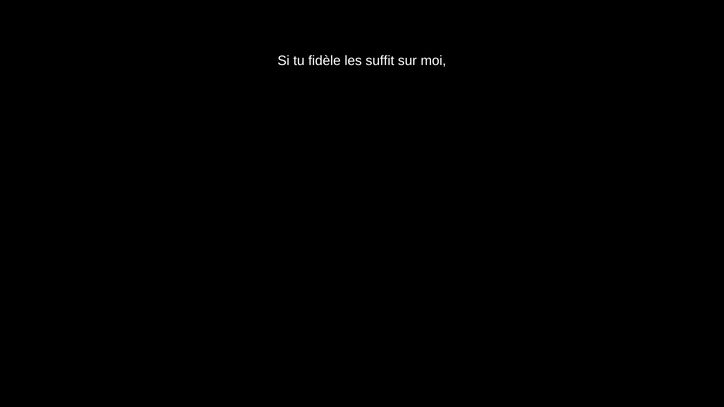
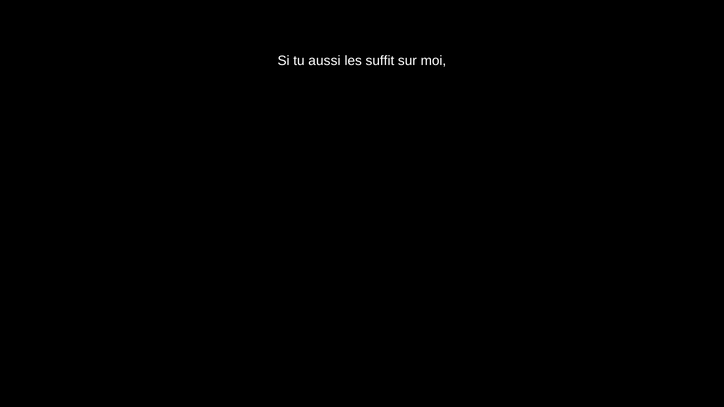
fidèle: fidèle -> aussi (324, 61)
